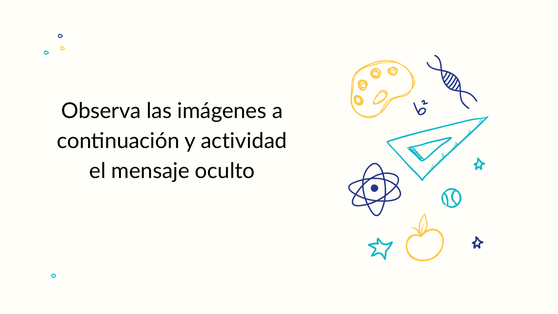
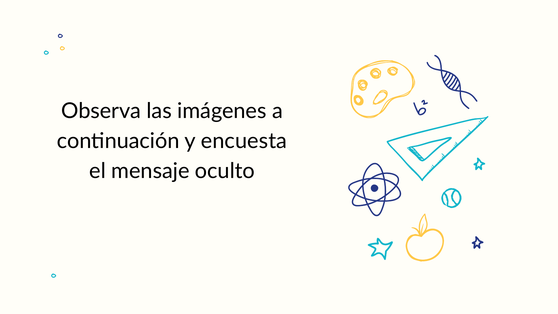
actividad: actividad -> encuesta (244, 141)
